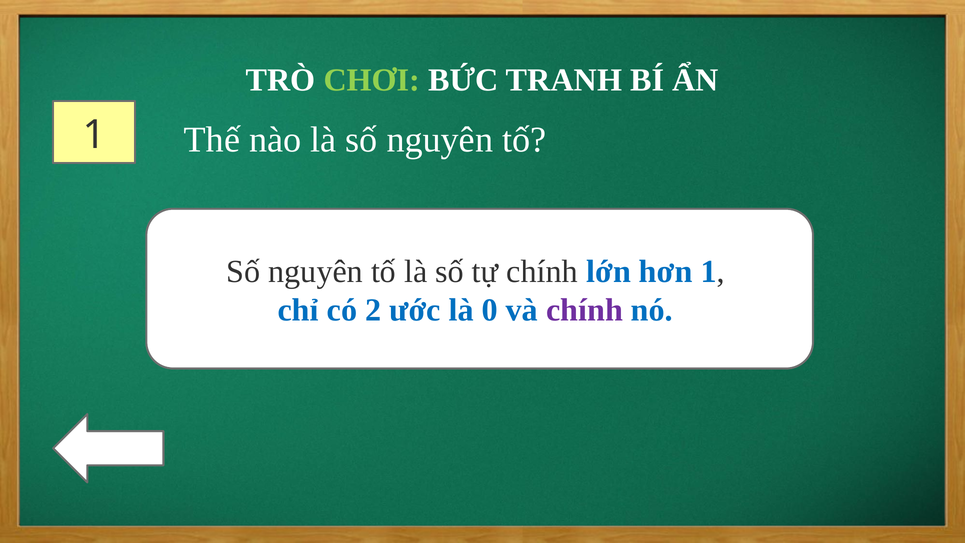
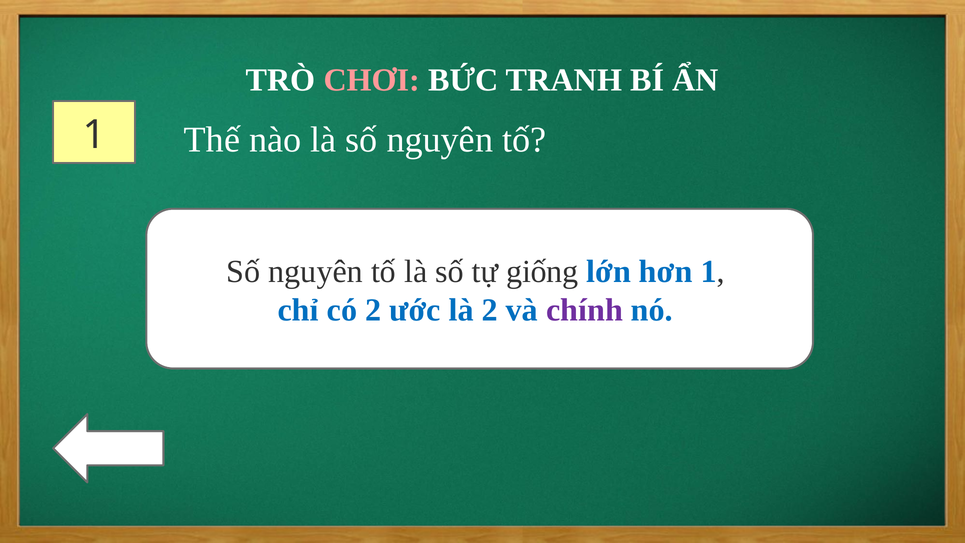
CHƠI colour: light green -> pink (372, 80)
tự chính: chính -> giống (542, 271)
là 0: 0 -> 2 (490, 310)
